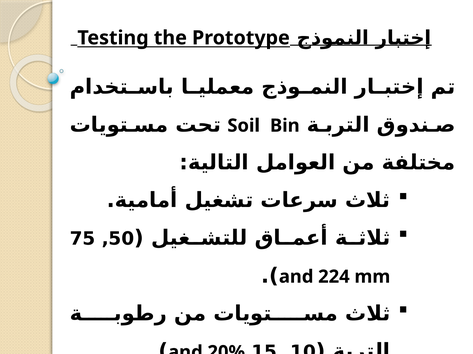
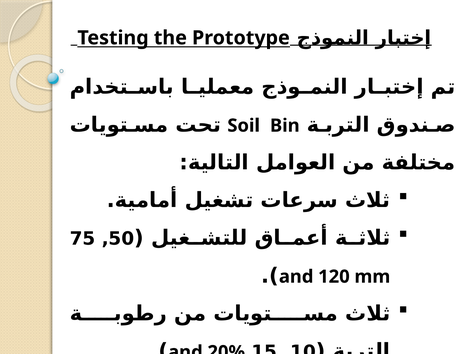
224: 224 -> 120 (334, 277)
